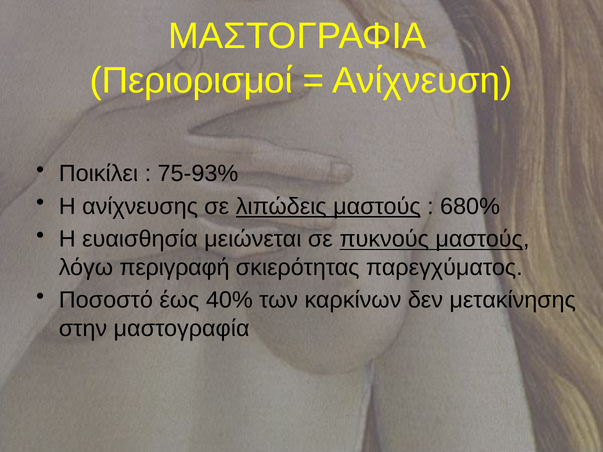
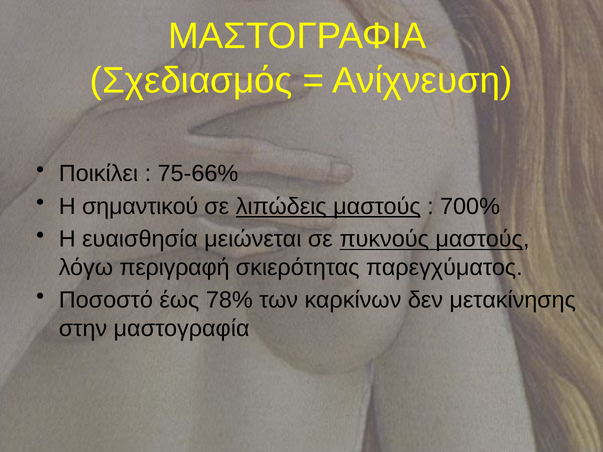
Περιορισμοί: Περιορισμοί -> Σχεδιασμός (191, 80)
75-93%: 75-93% -> 75-66% (198, 174)
ανίχνευσης: ανίχνευσης -> σημαντικού (140, 207)
680%: 680% -> 700% (470, 207)
40%: 40% -> 78% (229, 300)
